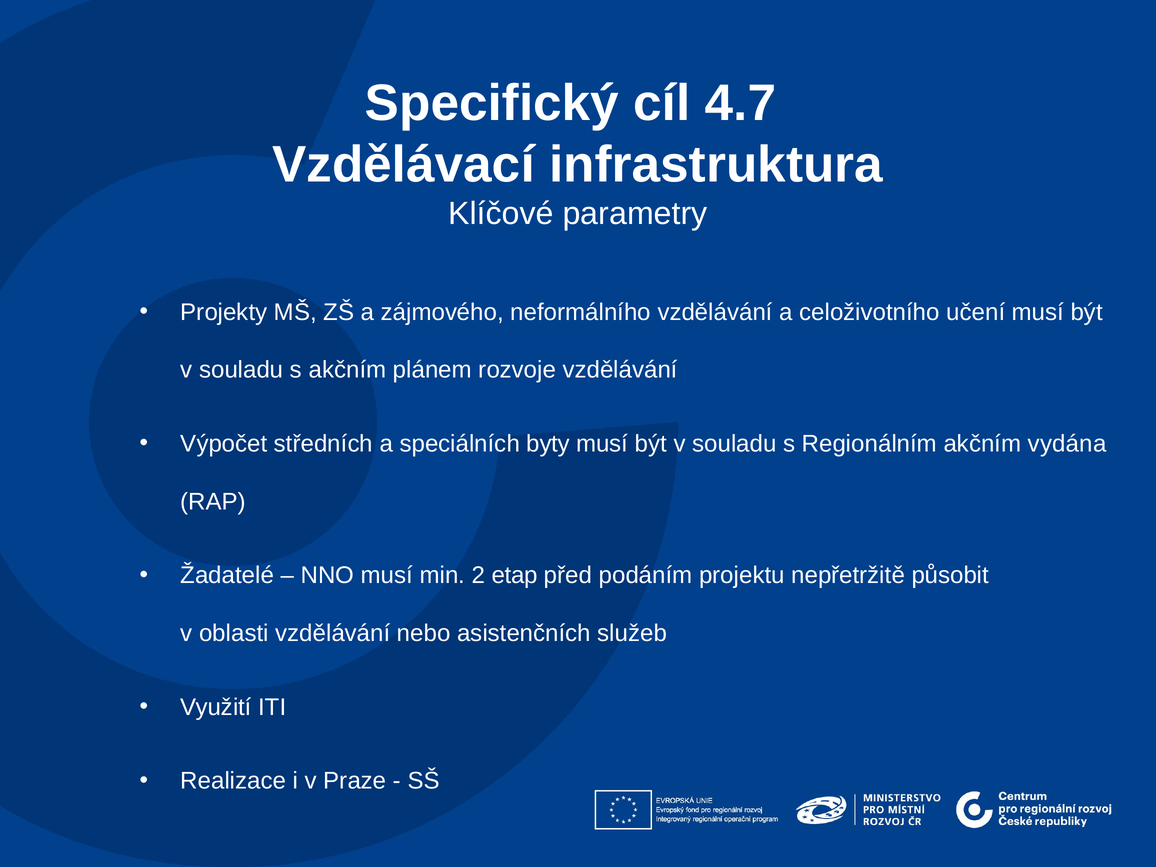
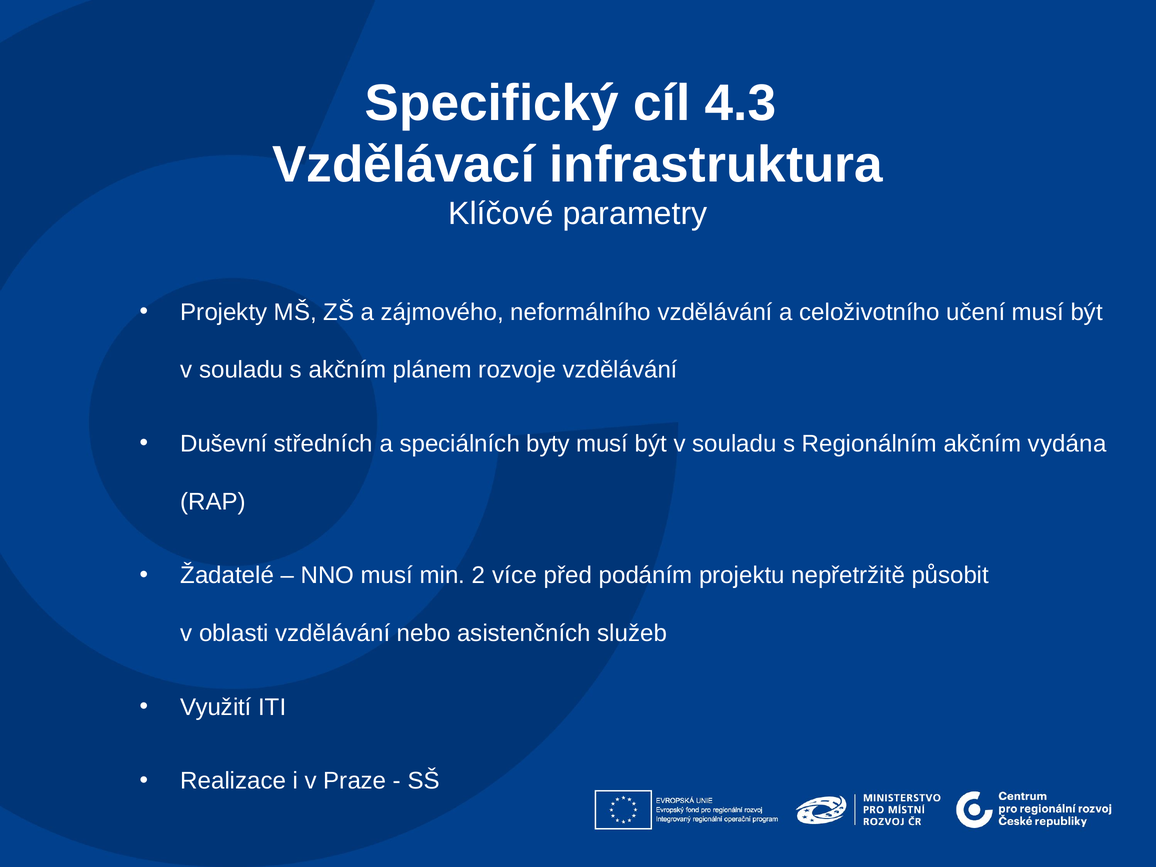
4.7: 4.7 -> 4.3 (740, 103)
Výpočet: Výpočet -> Duševní (224, 444)
etap: etap -> více (514, 575)
